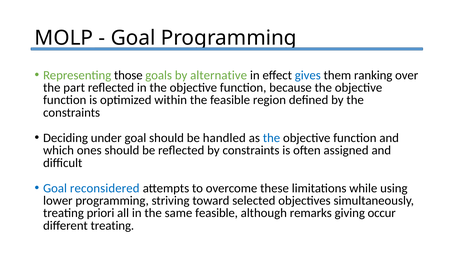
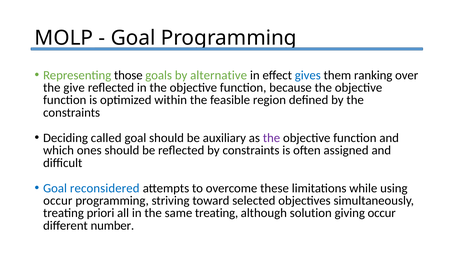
part: part -> give (74, 88)
under: under -> called (106, 138)
handled: handled -> auxiliary (224, 138)
the colour: blue -> purple (271, 138)
lower: lower -> occur (58, 201)
same feasible: feasible -> treating (217, 213)
remarks: remarks -> solution (311, 213)
different treating: treating -> number (112, 226)
